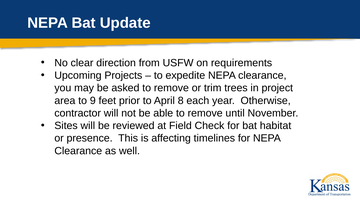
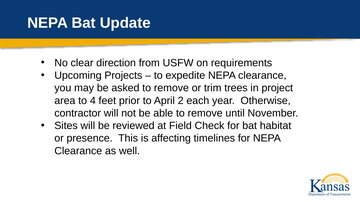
9: 9 -> 4 (93, 101)
8: 8 -> 2 (181, 101)
